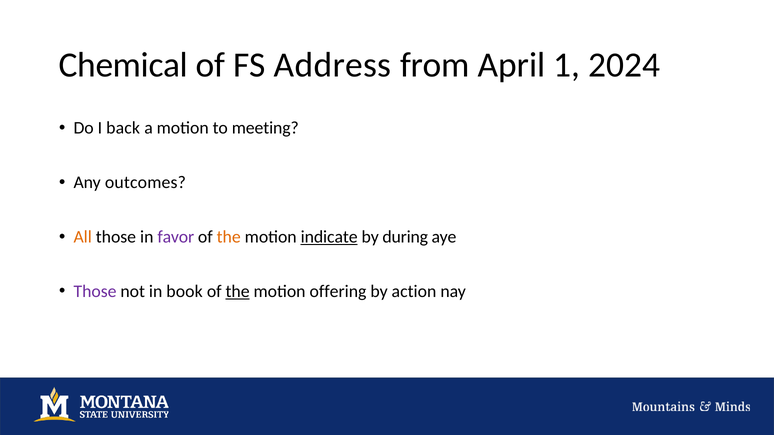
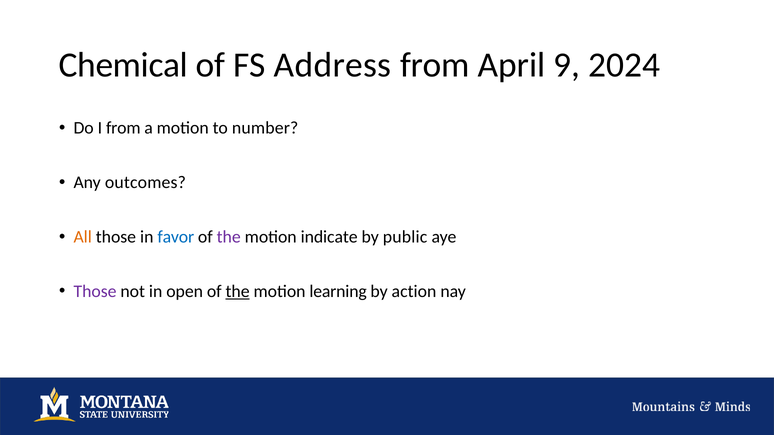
1: 1 -> 9 (567, 65)
I back: back -> from (123, 128)
meeting: meeting -> number (265, 128)
favor colour: purple -> blue (176, 237)
the colour: orange -> purple (229, 237)
indicate underline: present -> none (329, 237)
during: during -> public (405, 237)
book: book -> open (185, 291)
offering: offering -> learning (338, 291)
